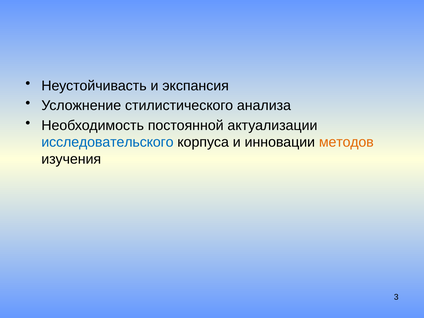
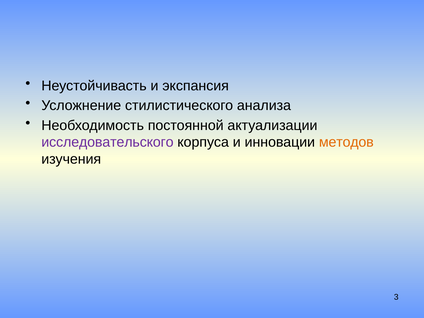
исследовательского colour: blue -> purple (107, 142)
